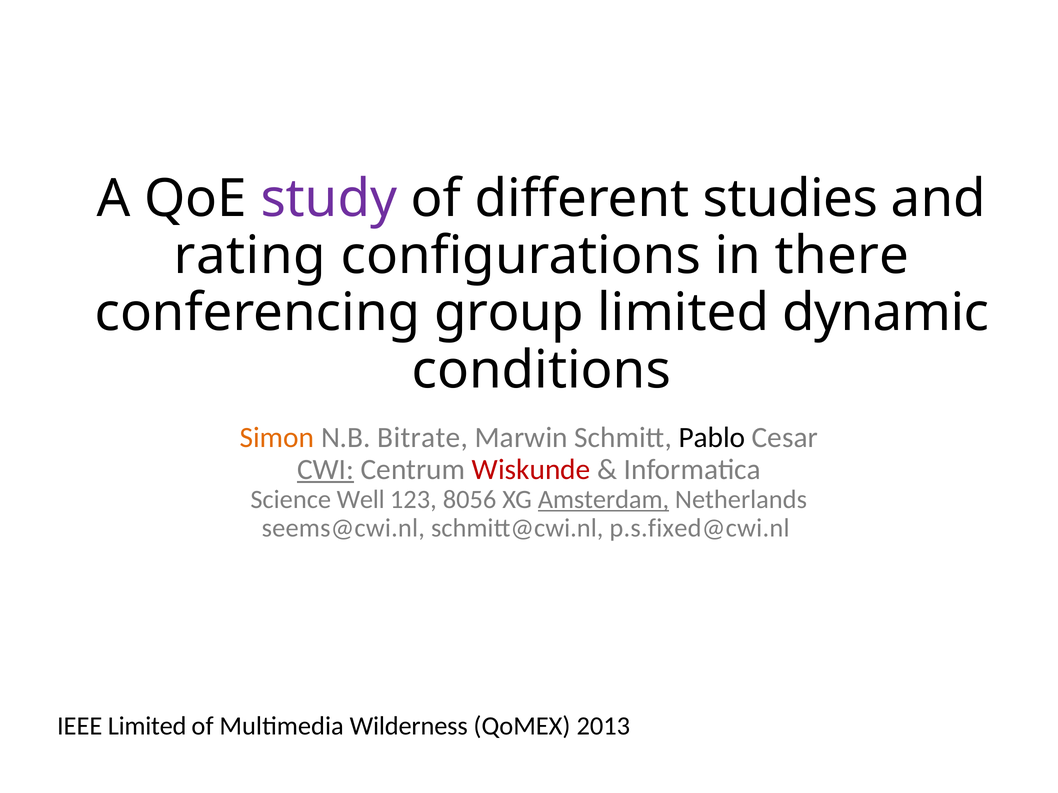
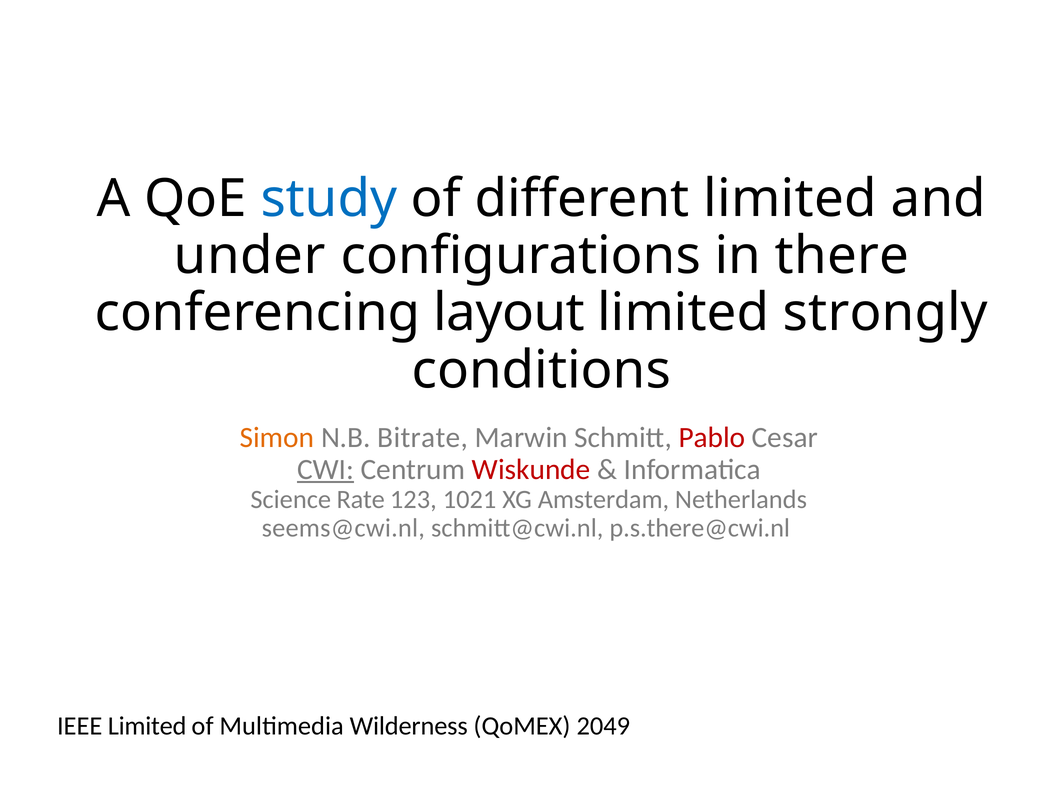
study colour: purple -> blue (329, 199)
different studies: studies -> limited (790, 199)
rating: rating -> under (250, 256)
group: group -> layout (509, 313)
dynamic: dynamic -> strongly (885, 313)
Pablo colour: black -> red (712, 438)
Well: Well -> Rate (361, 500)
8056: 8056 -> 1021 (470, 500)
Amsterdam underline: present -> none (603, 500)
p.s.fixed@cwi.nl: p.s.fixed@cwi.nl -> p.s.there@cwi.nl (700, 528)
2013: 2013 -> 2049 (603, 726)
